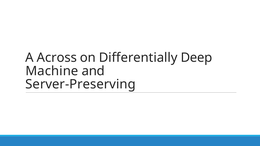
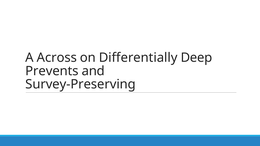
Machine: Machine -> Prevents (52, 71)
Server-Preserving: Server-Preserving -> Survey-Preserving (81, 84)
